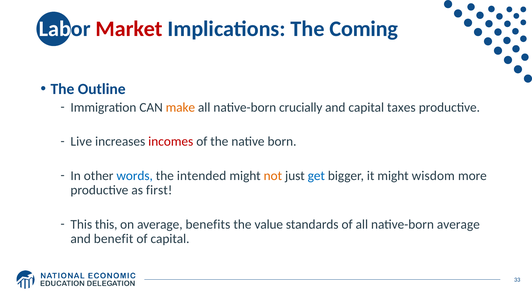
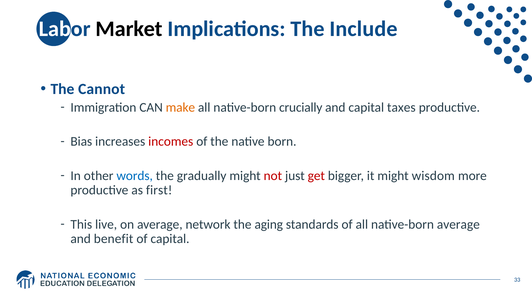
Market colour: red -> black (129, 29)
Coming: Coming -> Include (364, 29)
Outline: Outline -> Cannot (102, 89)
Live: Live -> Bias (81, 142)
intended: intended -> gradually (202, 176)
not colour: orange -> red (273, 176)
get colour: blue -> red (316, 176)
This this: this -> live (106, 224)
benefits: benefits -> network (208, 224)
value: value -> aging (269, 224)
